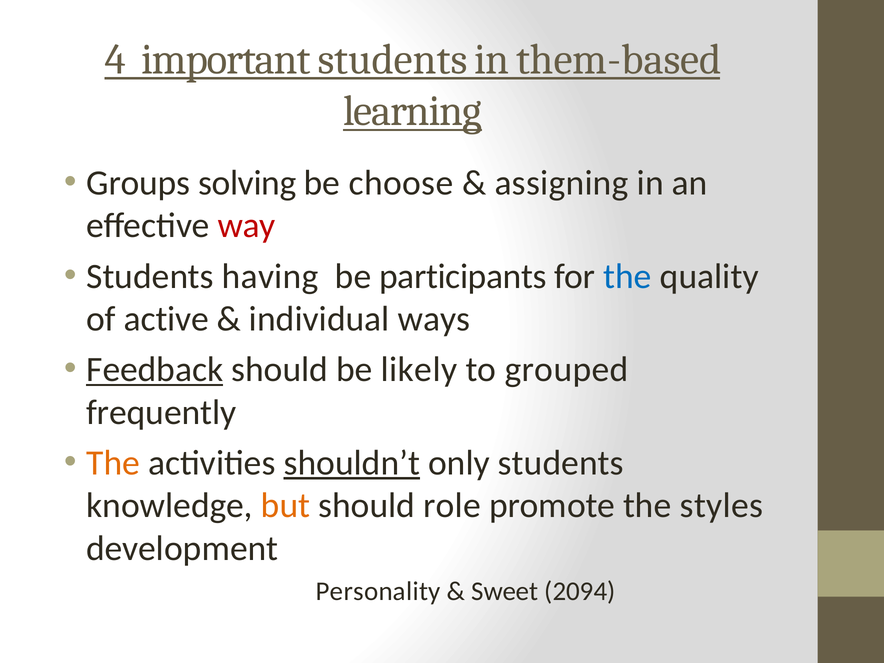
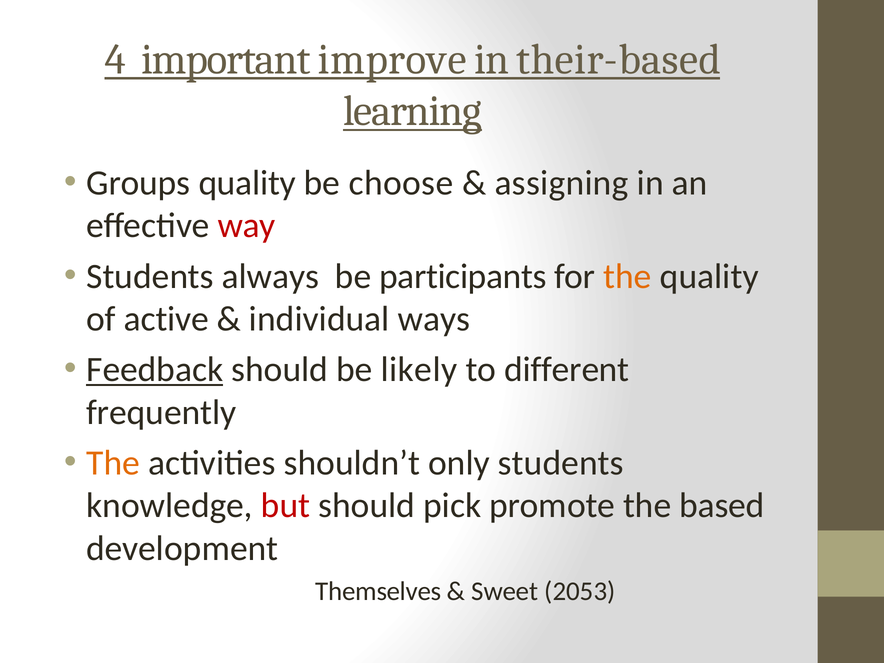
important students: students -> improve (392, 60)
them-based: them-based -> their-based (619, 60)
Groups solving: solving -> quality (247, 183)
having: having -> always (270, 276)
the colour: blue -> orange (628, 276)
grouped: grouped -> different (567, 370)
shouldn’t underline: present -> none (352, 463)
but colour: orange -> red (286, 506)
role: role -> pick (452, 506)
styles: styles -> based (722, 506)
Personality: Personality -> Themselves (378, 591)
2094: 2094 -> 2053 (580, 591)
